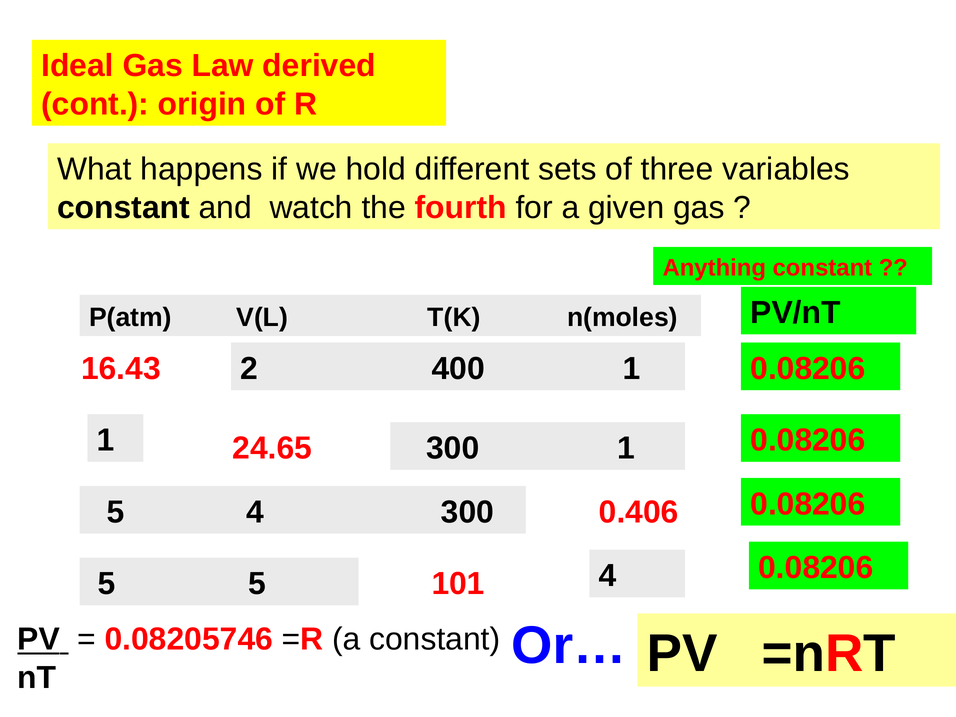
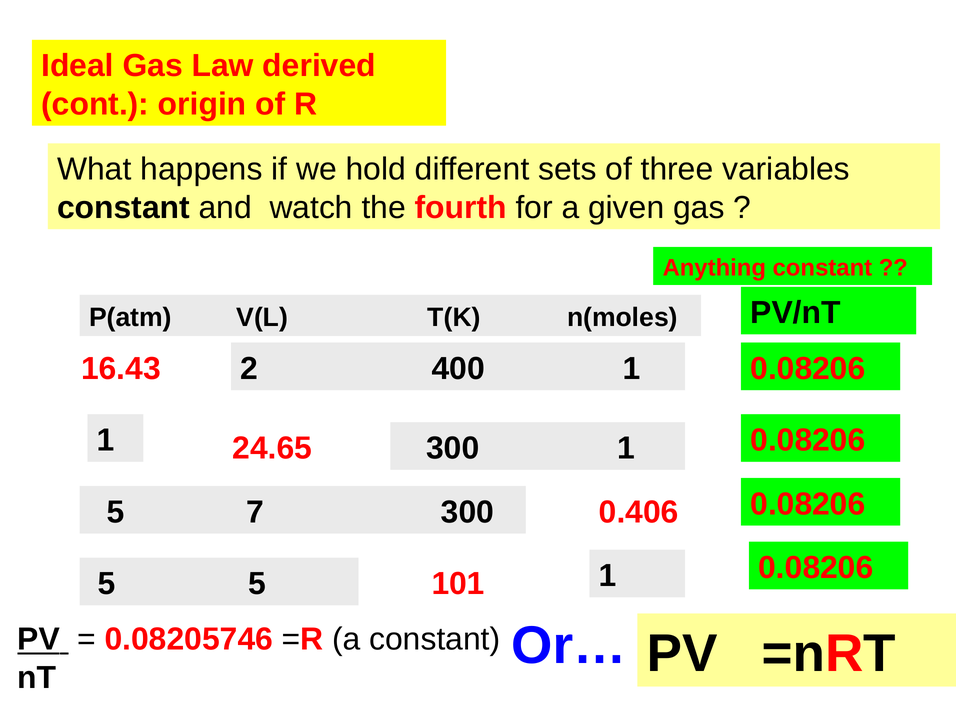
4: 4 -> 7 (255, 512)
5 5 4: 4 -> 1 (608, 576)
